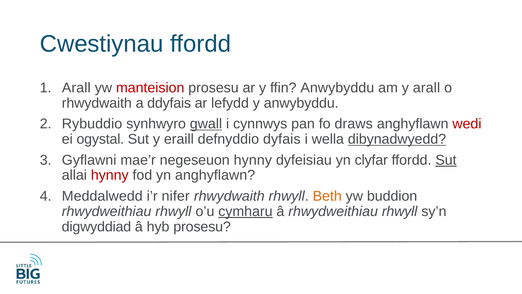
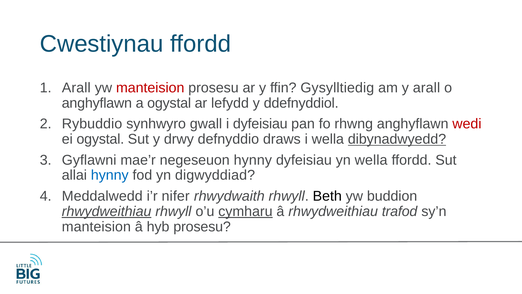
ffin Anwybyddu: Anwybyddu -> Gysylltiedig (337, 88)
rhwydwaith: rhwydwaith -> anghyflawn (97, 103)
a ddyfais: ddyfais -> ogystal (169, 103)
y anwybyddu: anwybyddu -> ddefnyddiol (301, 103)
gwall underline: present -> none (206, 124)
i cynnwys: cynnwys -> dyfeisiau (260, 124)
draws: draws -> rhwng (354, 124)
eraill: eraill -> drwy (179, 139)
dyfais: dyfais -> draws (282, 139)
yn clyfar: clyfar -> wella (371, 160)
Sut underline: present -> none (446, 160)
hynny colour: red -> blue (110, 175)
yn anghyflawn: anghyflawn -> digwyddiad (215, 175)
Beth colour: orange -> black (327, 196)
rhwydweithiau underline: none -> present (107, 211)
â rhwydweithiau rhwyll: rhwyll -> trafod (400, 211)
digwyddiad: digwyddiad -> manteision (96, 226)
